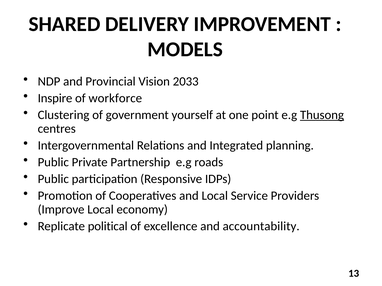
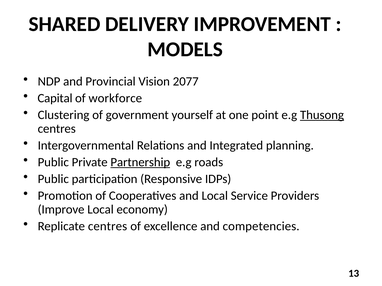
2033: 2033 -> 2077 (186, 81)
Inspire: Inspire -> Capital (55, 98)
Partnership underline: none -> present (140, 162)
Replicate political: political -> centres (108, 227)
accountability: accountability -> competencies (261, 227)
